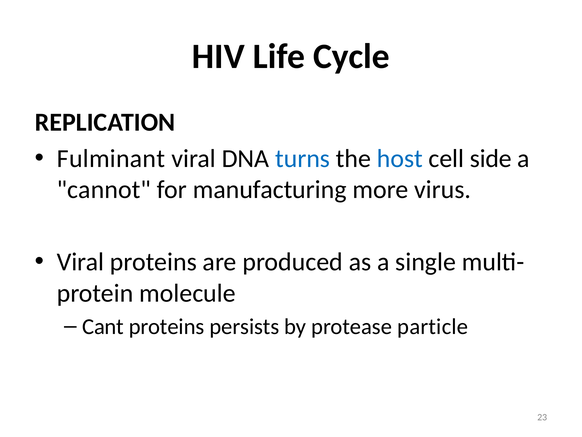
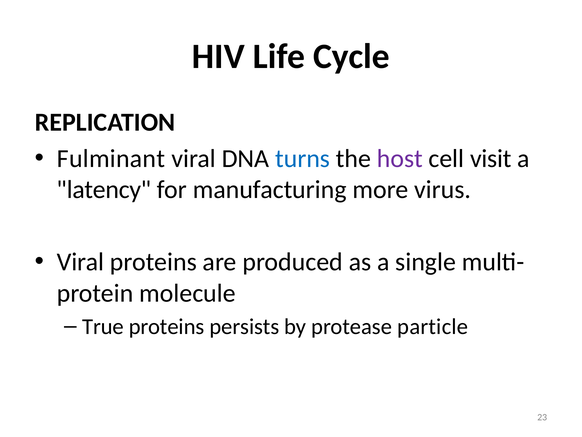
host colour: blue -> purple (400, 158)
side: side -> visit (491, 158)
cannot: cannot -> latency (104, 189)
Cant: Cant -> True (103, 326)
